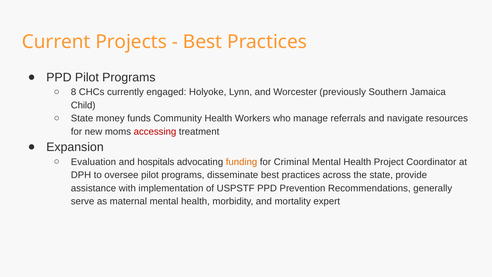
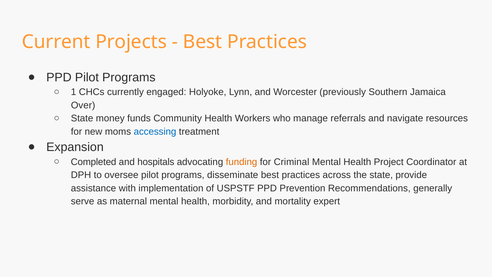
8: 8 -> 1 (74, 92)
Child: Child -> Over (83, 105)
accessing colour: red -> blue (155, 132)
Evaluation: Evaluation -> Completed (94, 162)
